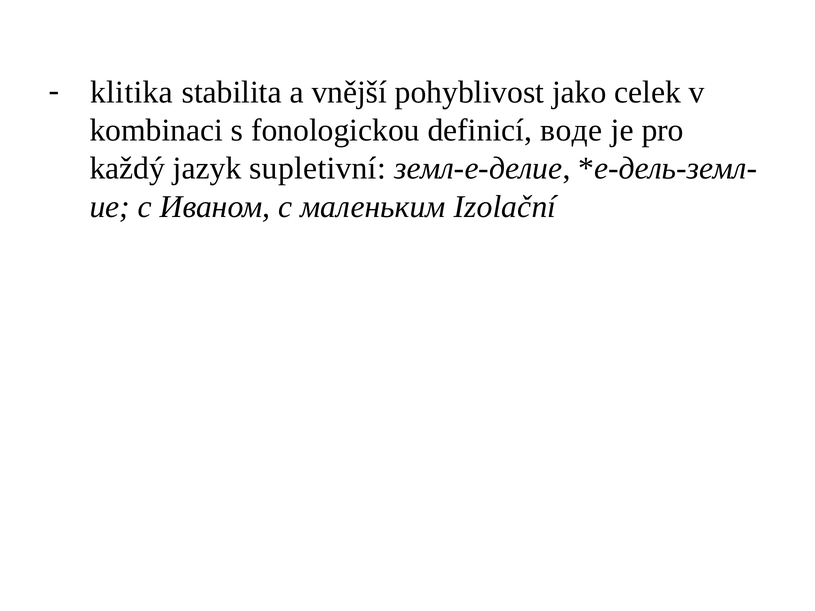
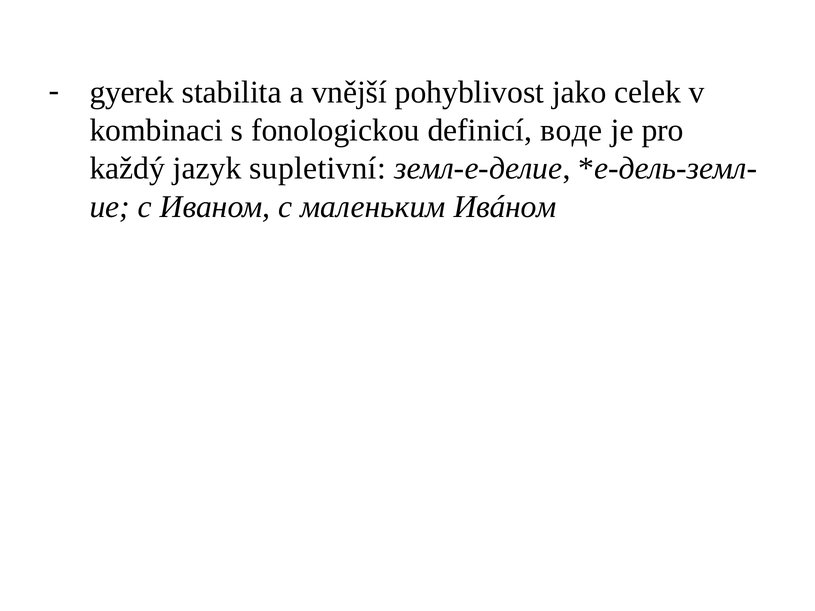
klitika: klitika -> gyerek (132, 92)
Izolační: Izolační -> Ивáном (505, 207)
